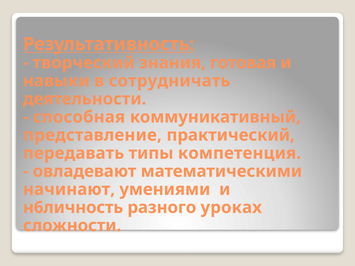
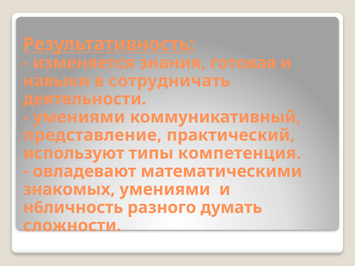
творческий: творческий -> изменяется (84, 63)
способная: способная -> умениями (79, 117)
передавать: передавать -> используют (74, 153)
начинают: начинают -> знакомых (69, 190)
уроках: уроках -> думать (231, 208)
